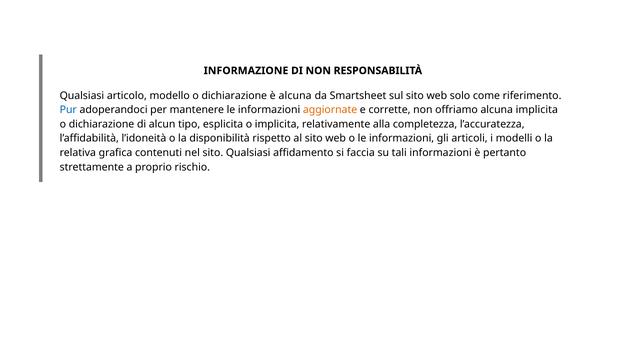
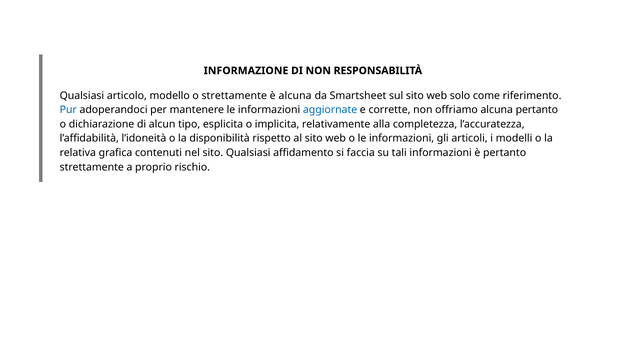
modello o dichiarazione: dichiarazione -> strettamente (234, 96)
aggiornate colour: orange -> blue (330, 110)
alcuna implicita: implicita -> pertanto (537, 110)
